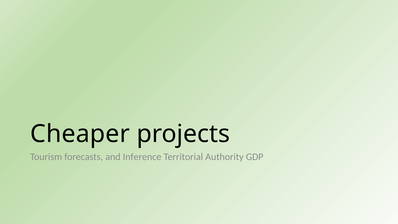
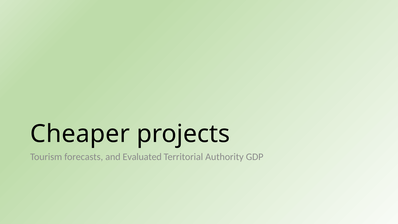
Inference: Inference -> Evaluated (142, 157)
